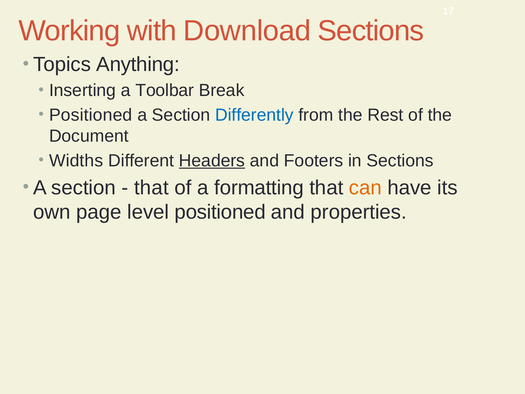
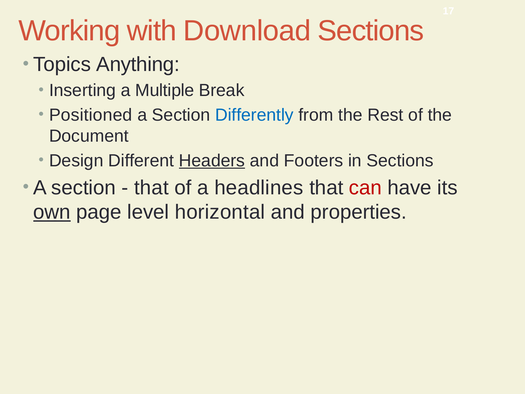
Toolbar: Toolbar -> Multiple (165, 90)
Widths: Widths -> Design (76, 160)
formatting: formatting -> headlines (259, 188)
can colour: orange -> red (365, 188)
own underline: none -> present (52, 212)
level positioned: positioned -> horizontal (220, 212)
